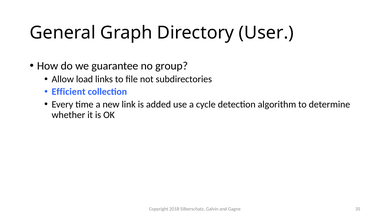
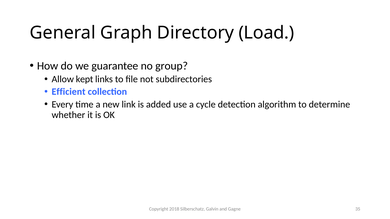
User: User -> Load (266, 33)
load: load -> kept (85, 79)
